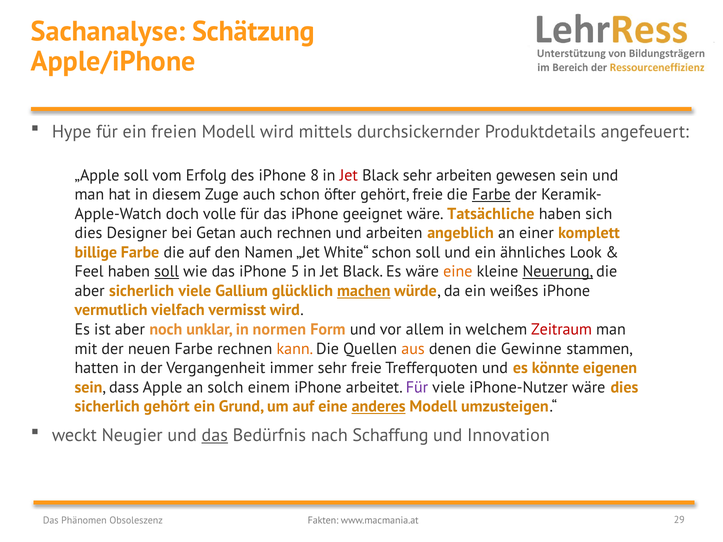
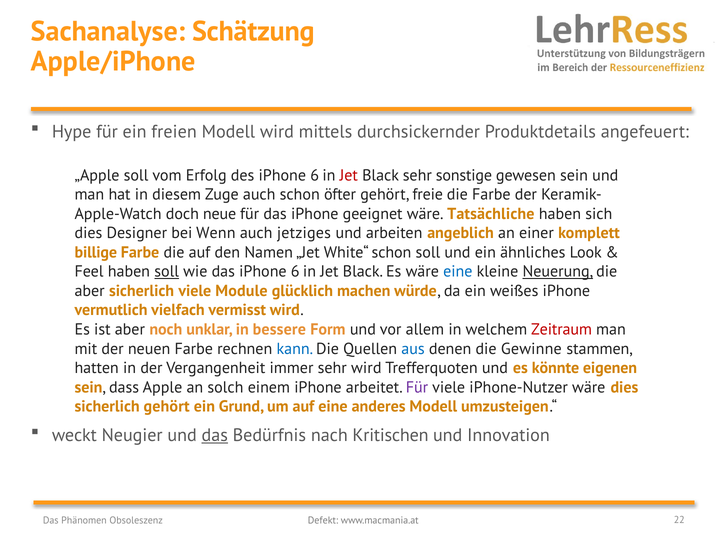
des iPhone 8: 8 -> 6 (315, 175)
sehr arbeiten: arbeiten -> sonstige (464, 175)
Farbe underline: present -> none (491, 195)
volle: volle -> neue (220, 214)
Getan: Getan -> Wenn (216, 233)
auch rechnen: rechnen -> jetziges (304, 233)
das iPhone 5: 5 -> 6 (295, 272)
eine colour: orange -> blue (458, 272)
Gallium: Gallium -> Module (242, 291)
machen underline: present -> none (364, 291)
normen: normen -> bessere (279, 330)
kann colour: orange -> blue (295, 349)
aus colour: orange -> blue (413, 349)
sehr freie: freie -> wird (366, 368)
anderes underline: present -> none (379, 407)
Schaffung: Schaffung -> Kritischen (391, 435)
Fakten: Fakten -> Defekt (323, 521)
29: 29 -> 22 (679, 520)
